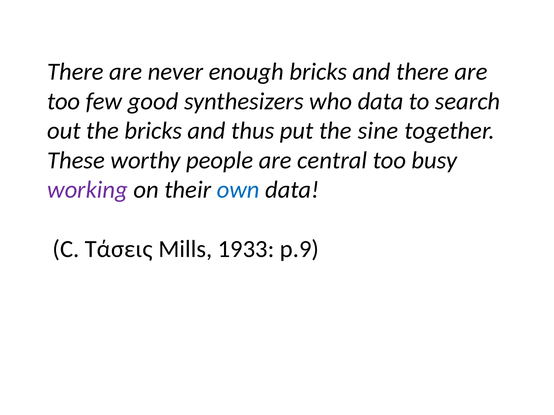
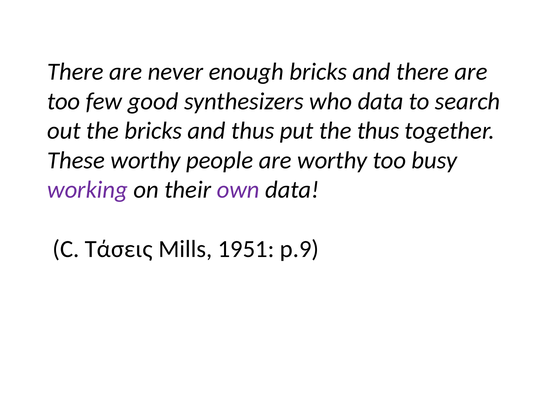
the sine: sine -> thus (378, 131)
are central: central -> worthy (332, 161)
own colour: blue -> purple (238, 190)
1933: 1933 -> 1951 (246, 249)
